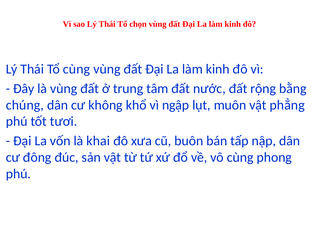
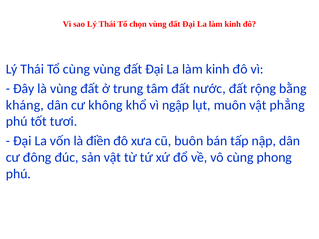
chúng: chúng -> kháng (25, 105)
khai: khai -> điền (98, 141)
